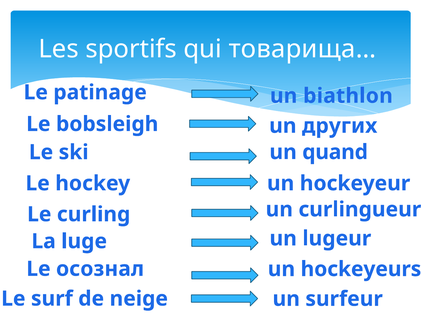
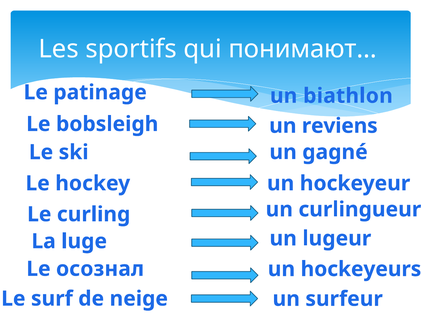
товарища…: товарища… -> понимают… (303, 49)
других: других -> reviens (340, 126)
quand: quand -> gagné (335, 152)
